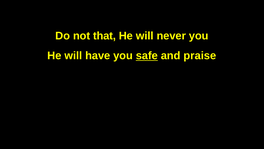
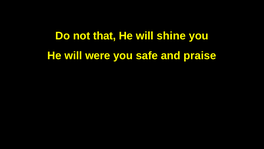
never: never -> shine (171, 36)
have: have -> were (98, 56)
safe underline: present -> none (147, 56)
